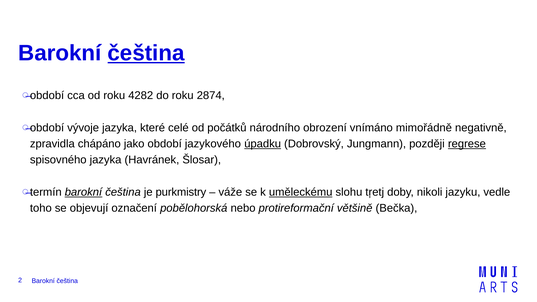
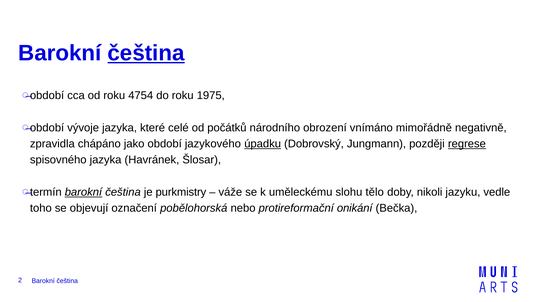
4282: 4282 -> 4754 (141, 95)
2874: 2874 -> 1975 (211, 95)
uměleckému underline: present -> none (301, 192)
tŗetj: tŗetj -> tělo (375, 192)
většině: většině -> onikání (355, 208)
